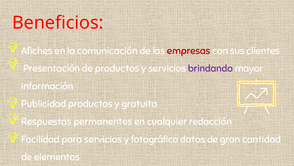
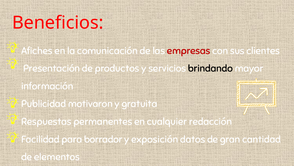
brindando colour: purple -> black (210, 68)
Publicidad productos: productos -> motivaron (90, 104)
para servicios: servicios -> borrador (103, 139)
fotográfico: fotográfico -> exposición (155, 139)
